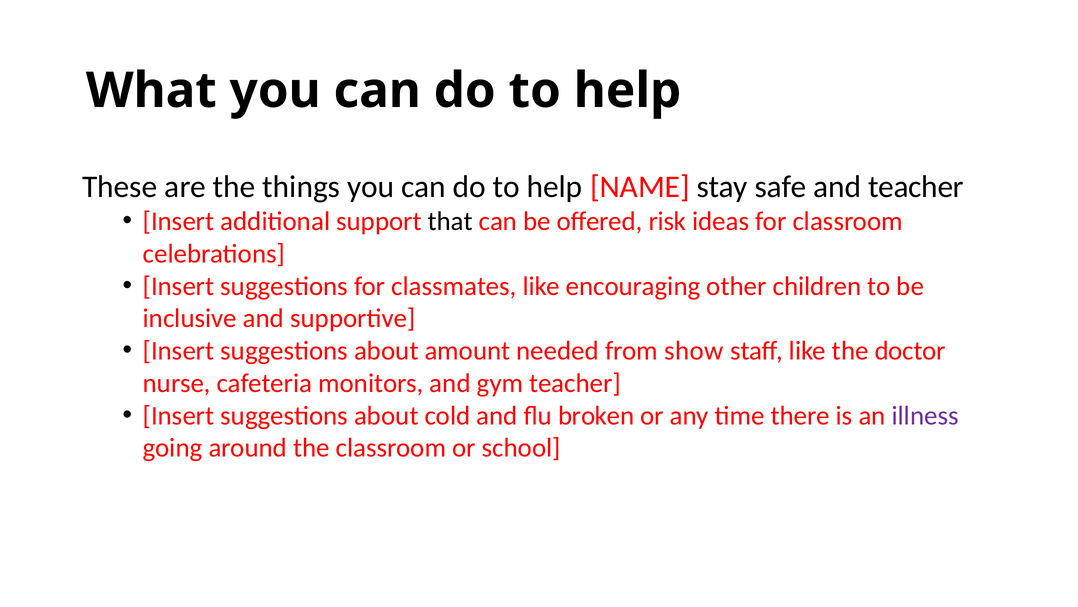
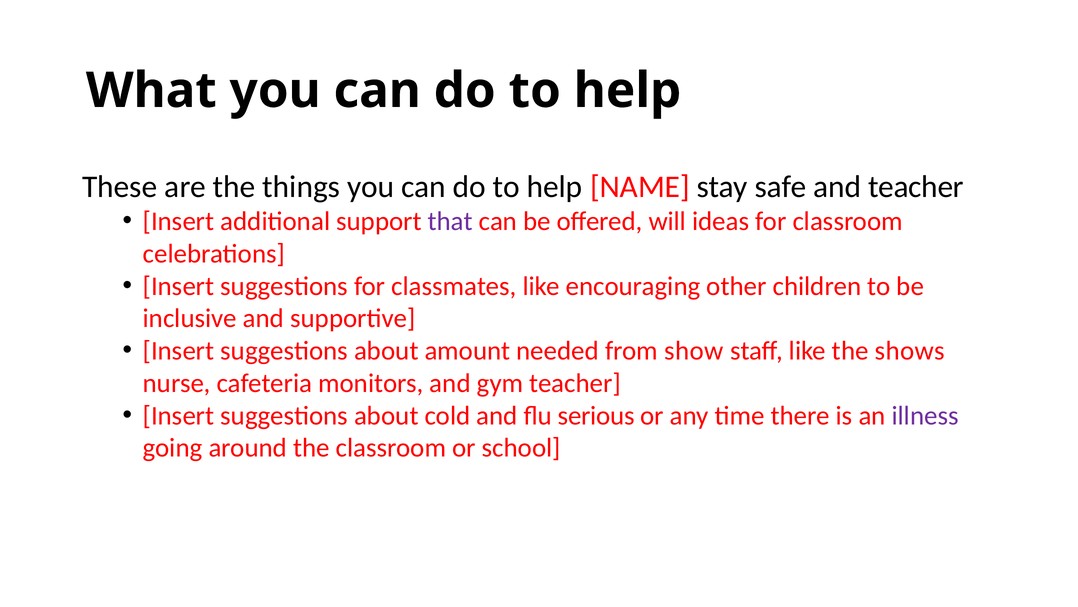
that colour: black -> purple (450, 221)
risk: risk -> will (667, 221)
doctor: doctor -> shows (910, 351)
broken: broken -> serious (596, 415)
